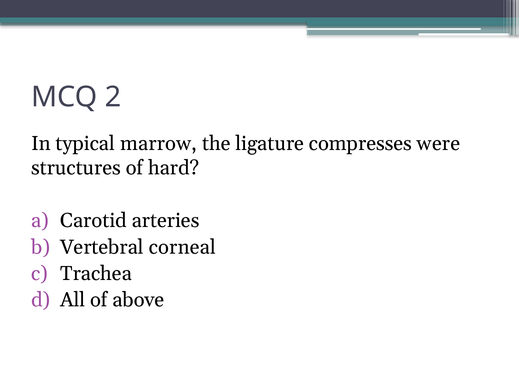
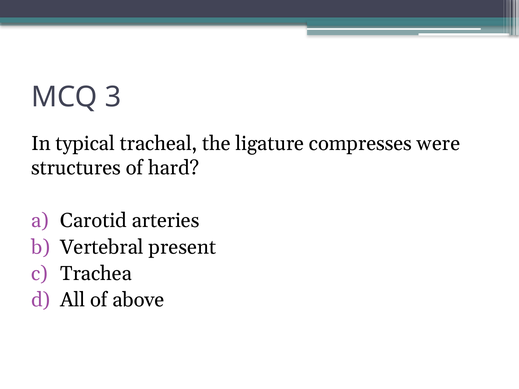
2: 2 -> 3 (113, 97)
marrow: marrow -> tracheal (159, 144)
corneal: corneal -> present (182, 247)
